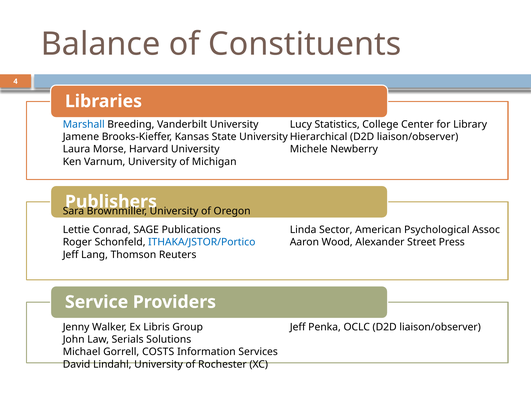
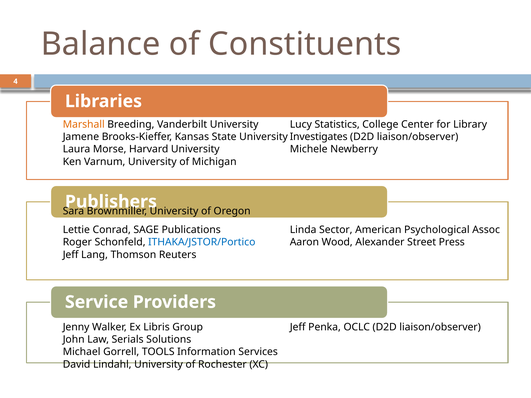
Marshall colour: blue -> orange (84, 125)
Hierarchical: Hierarchical -> Investigates (319, 137)
COSTS: COSTS -> TOOLS (158, 352)
